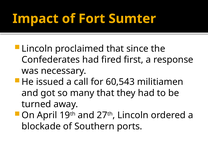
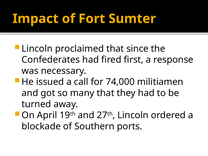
60,543: 60,543 -> 74,000 (120, 82)
